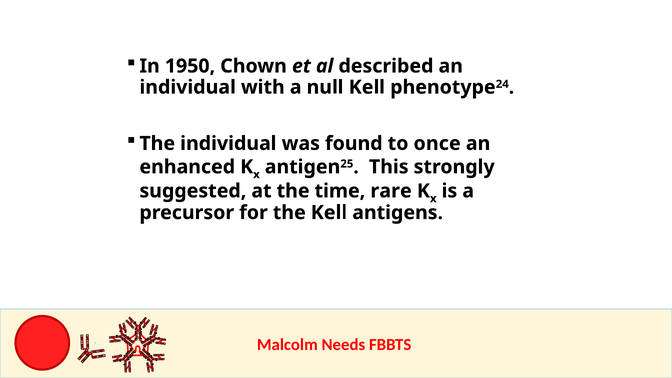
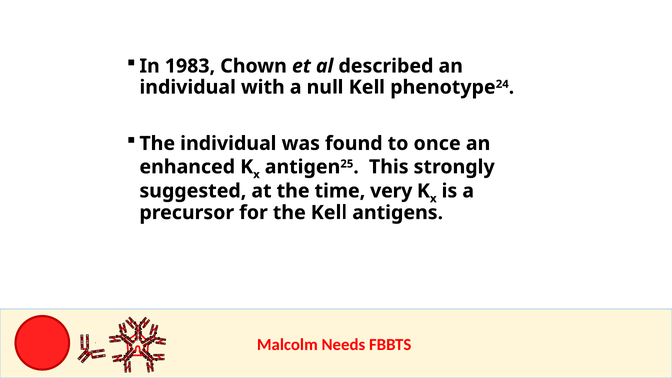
1950: 1950 -> 1983 (190, 66)
rare: rare -> very (391, 191)
